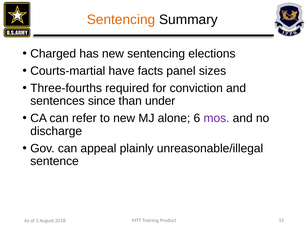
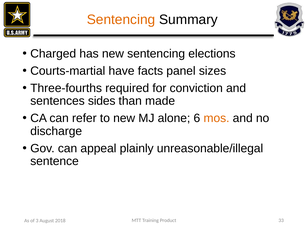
since: since -> sides (102, 101)
under: under -> made (160, 101)
mos colour: purple -> orange (217, 118)
